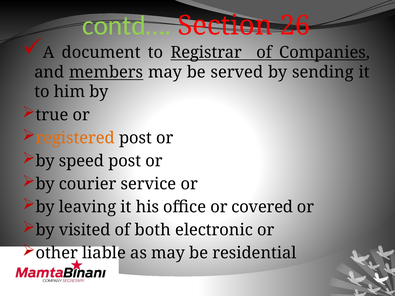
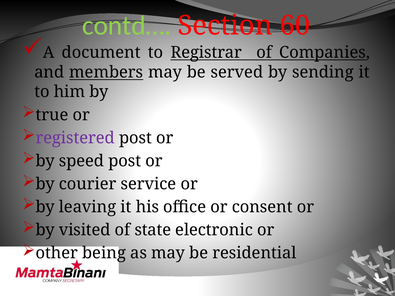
26: 26 -> 60 (295, 26)
registered colour: orange -> purple (75, 138)
covered: covered -> consent (262, 207)
both: both -> state (153, 230)
liable: liable -> being (104, 253)
